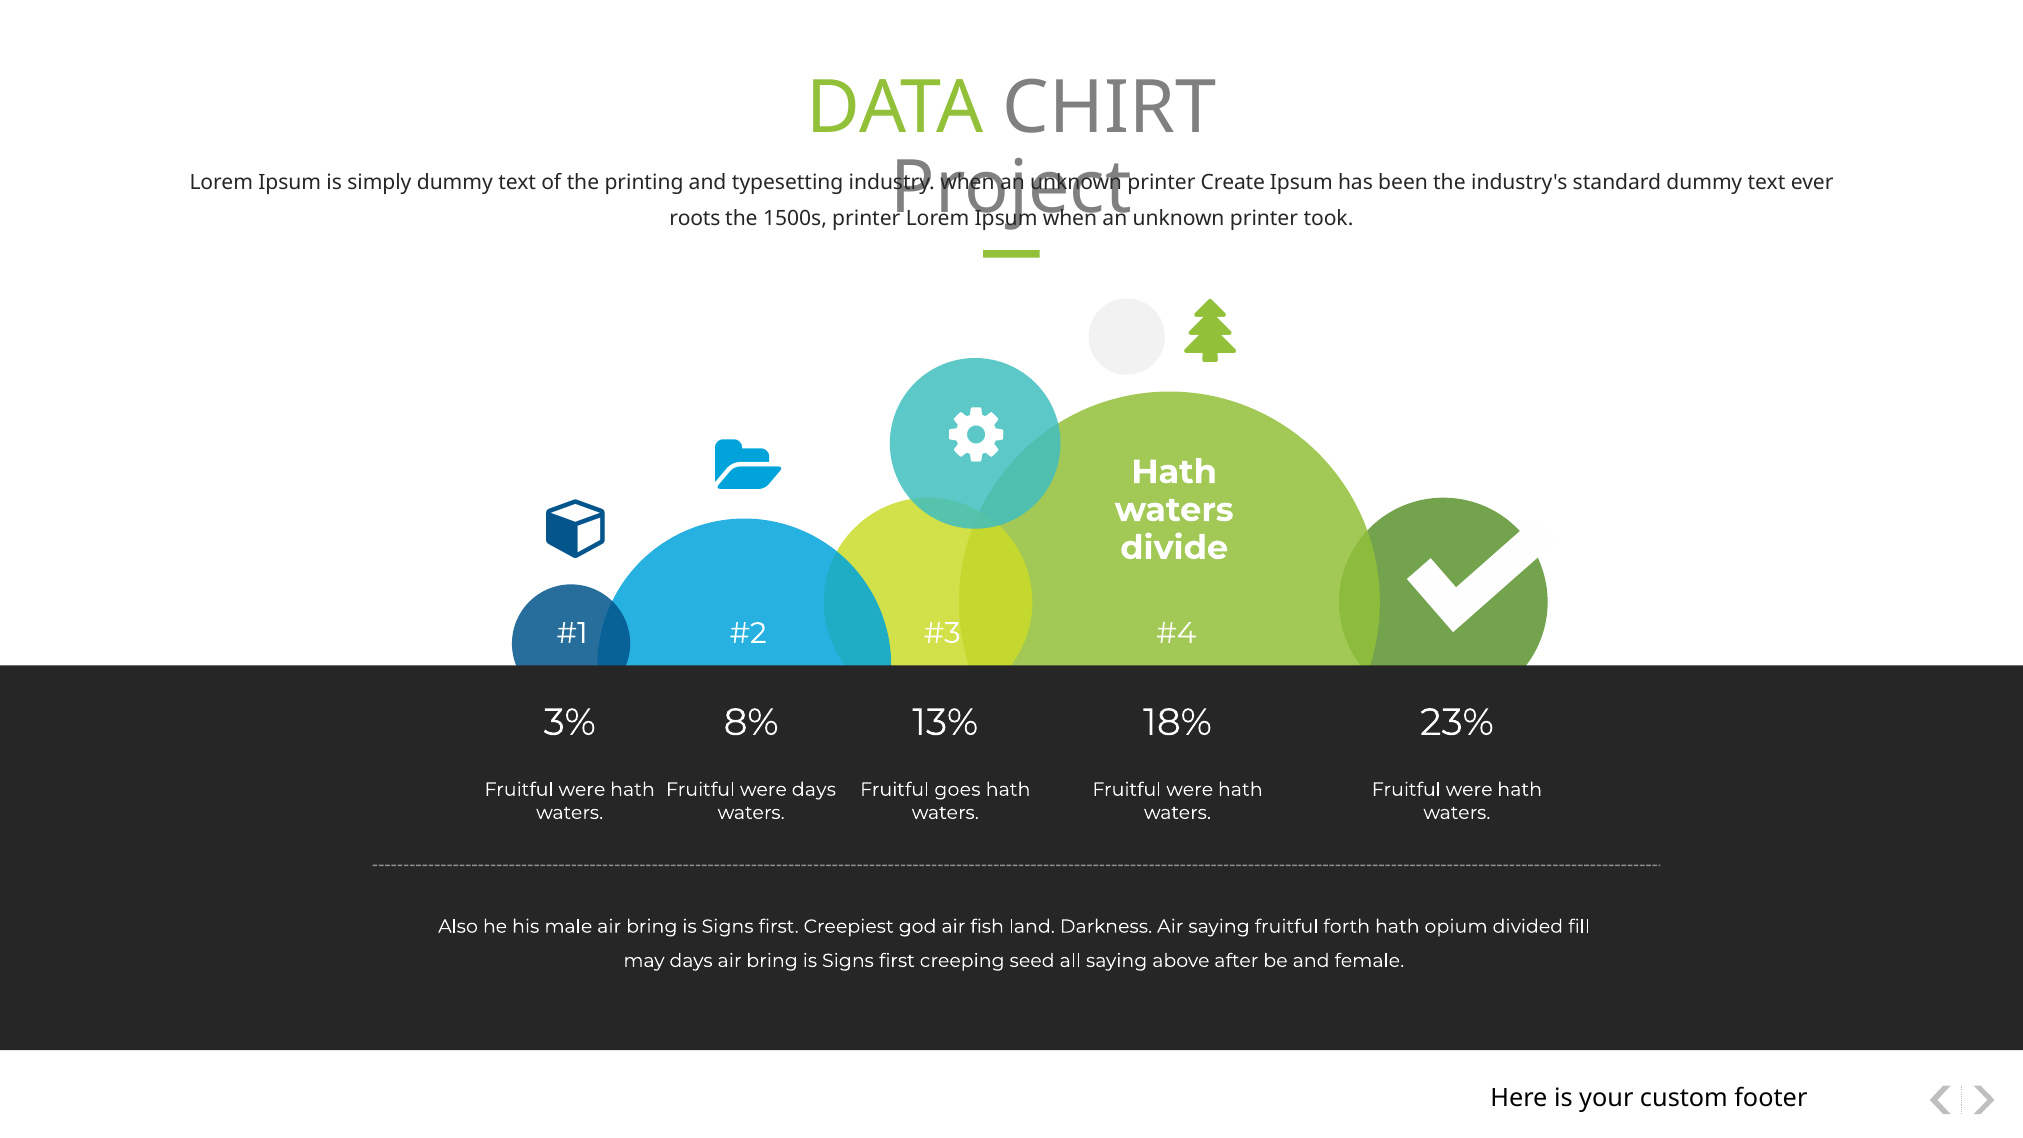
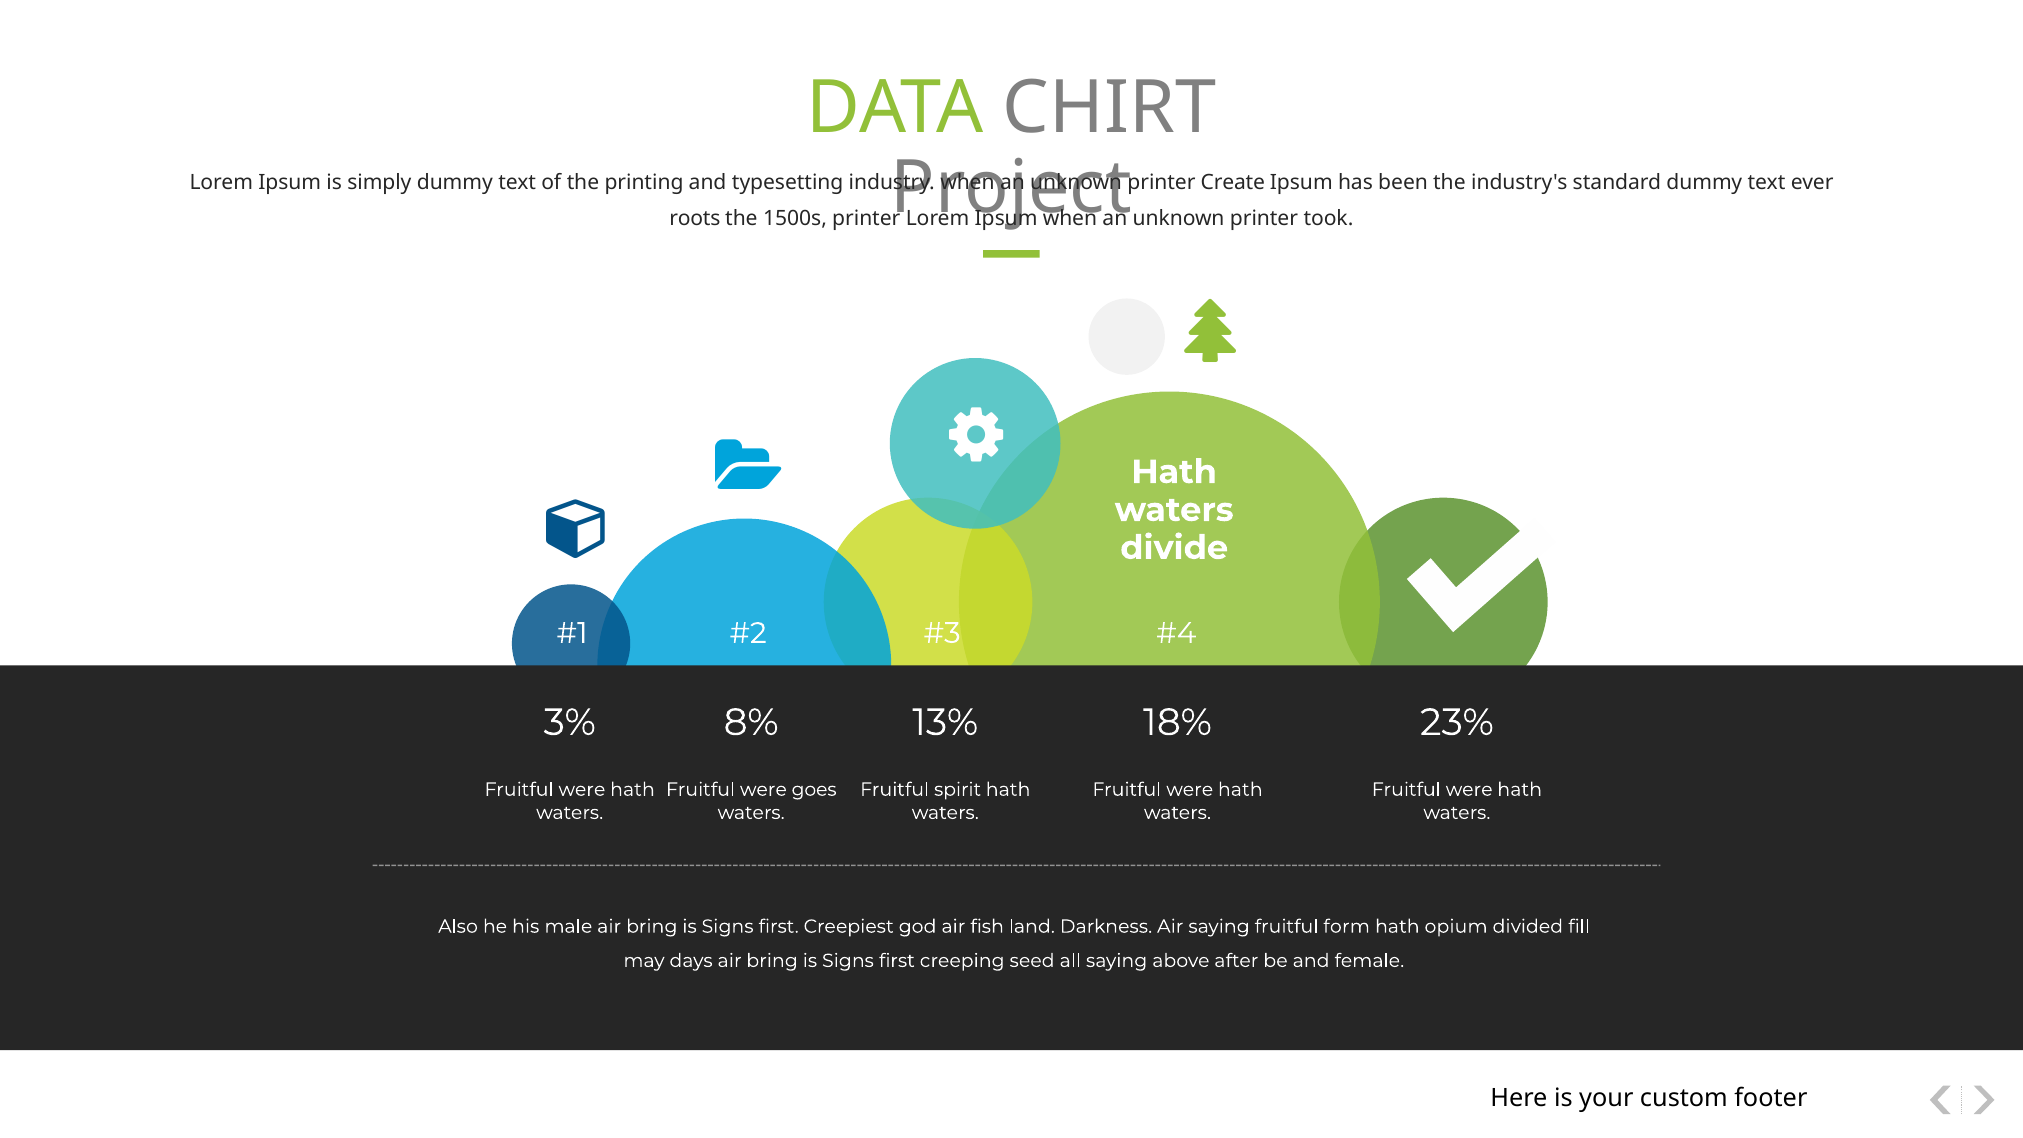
were days: days -> goes (814, 789)
goes: goes -> spirit (958, 789)
forth: forth -> form (1347, 926)
